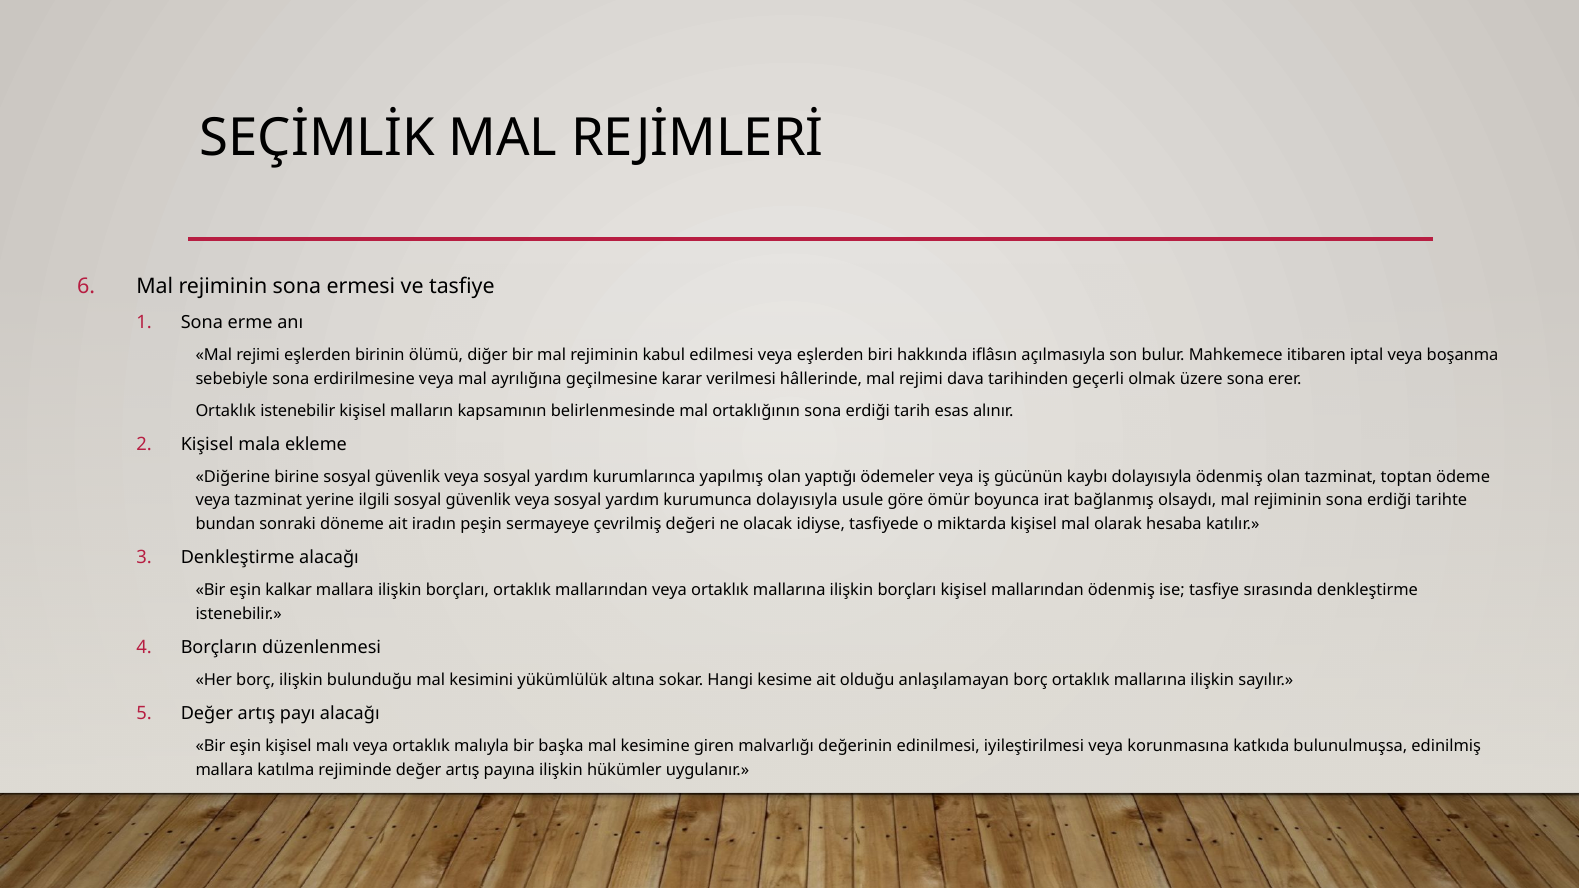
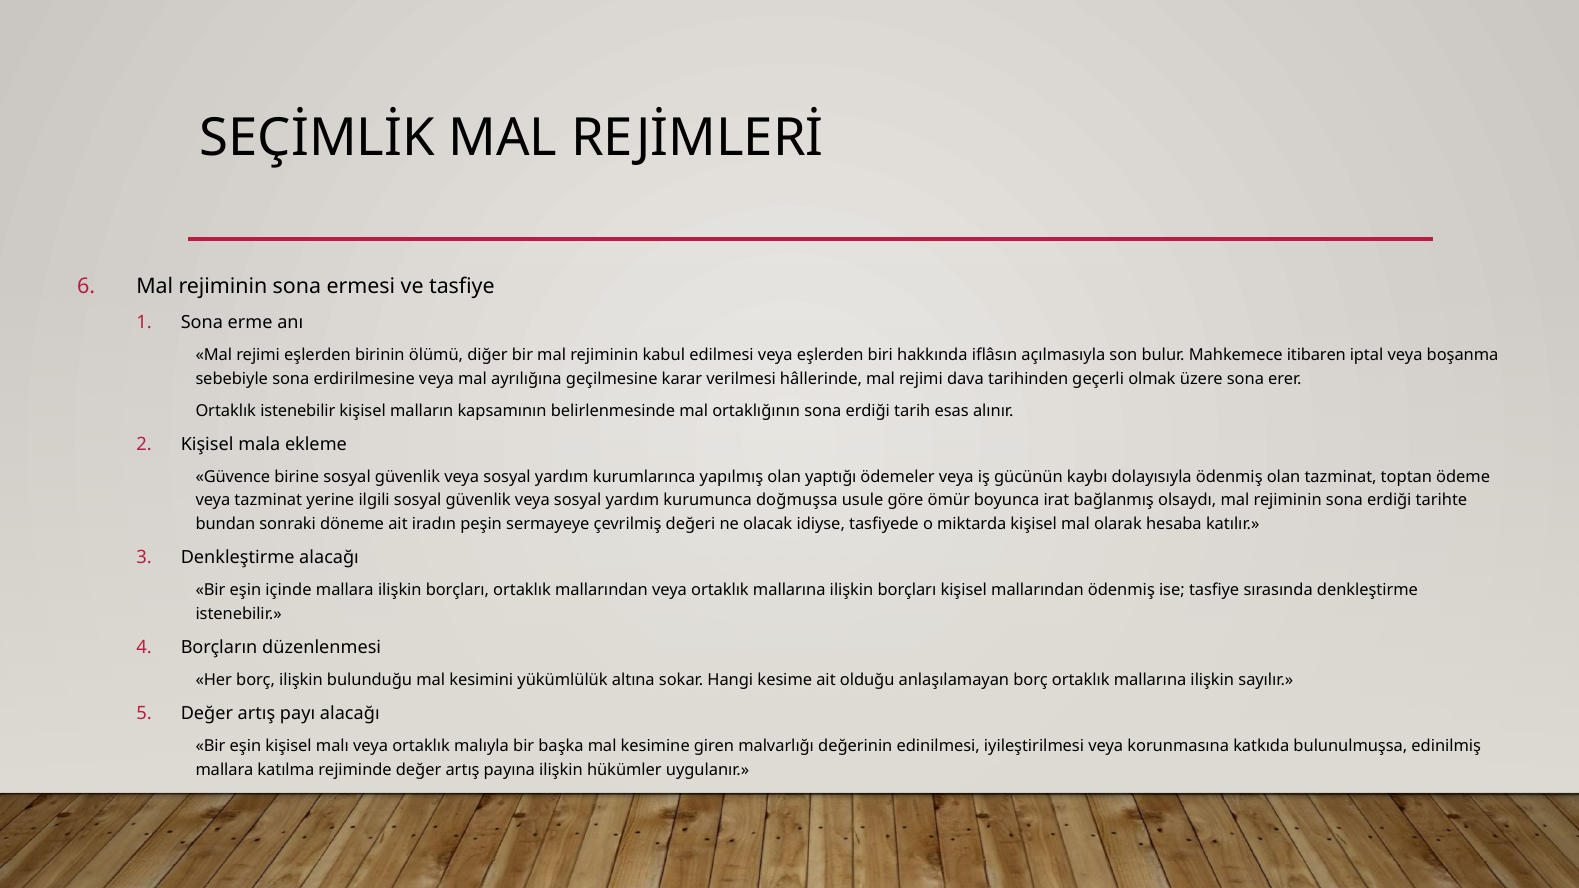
Diğerine: Diğerine -> Güvence (233, 477)
kurumunca dolayısıyla: dolayısıyla -> doğmuşsa (797, 501)
kalkar: kalkar -> içinde (289, 590)
